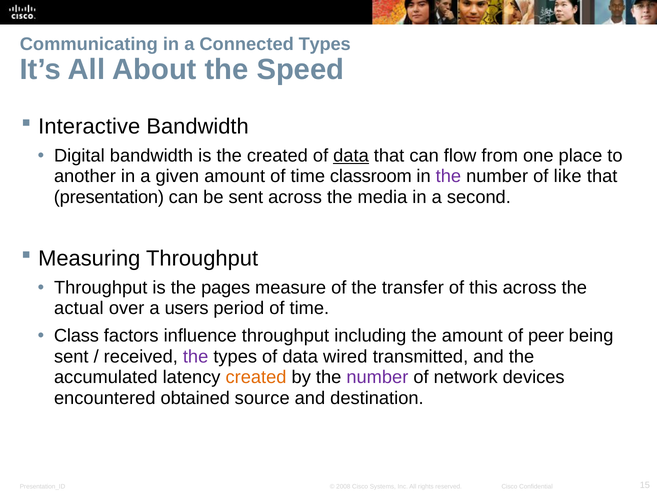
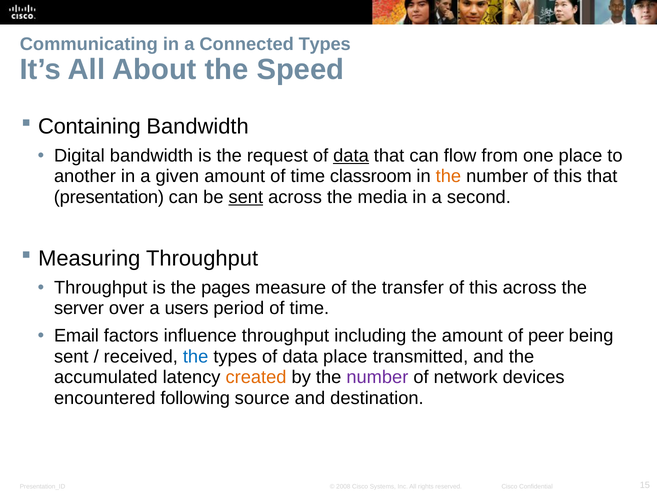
Interactive: Interactive -> Containing (89, 126)
the created: created -> request (277, 156)
the colour: purple -> orange (448, 176)
number of like: like -> this (568, 176)
sent underline: none -> present (246, 197)
actual: actual -> server (79, 308)
Class: Class -> Email (76, 336)
the colour: purple -> blue (196, 356)
data wired: wired -> place (345, 356)
obtained: obtained -> following (195, 398)
